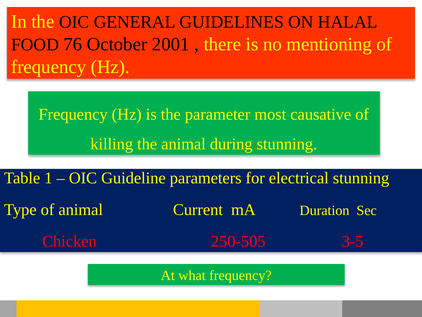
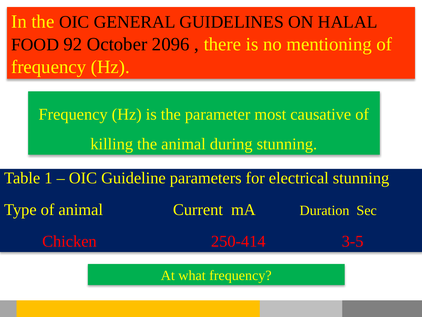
76: 76 -> 92 (73, 44)
2001: 2001 -> 2096 (171, 44)
250-505: 250-505 -> 250-414 (238, 241)
